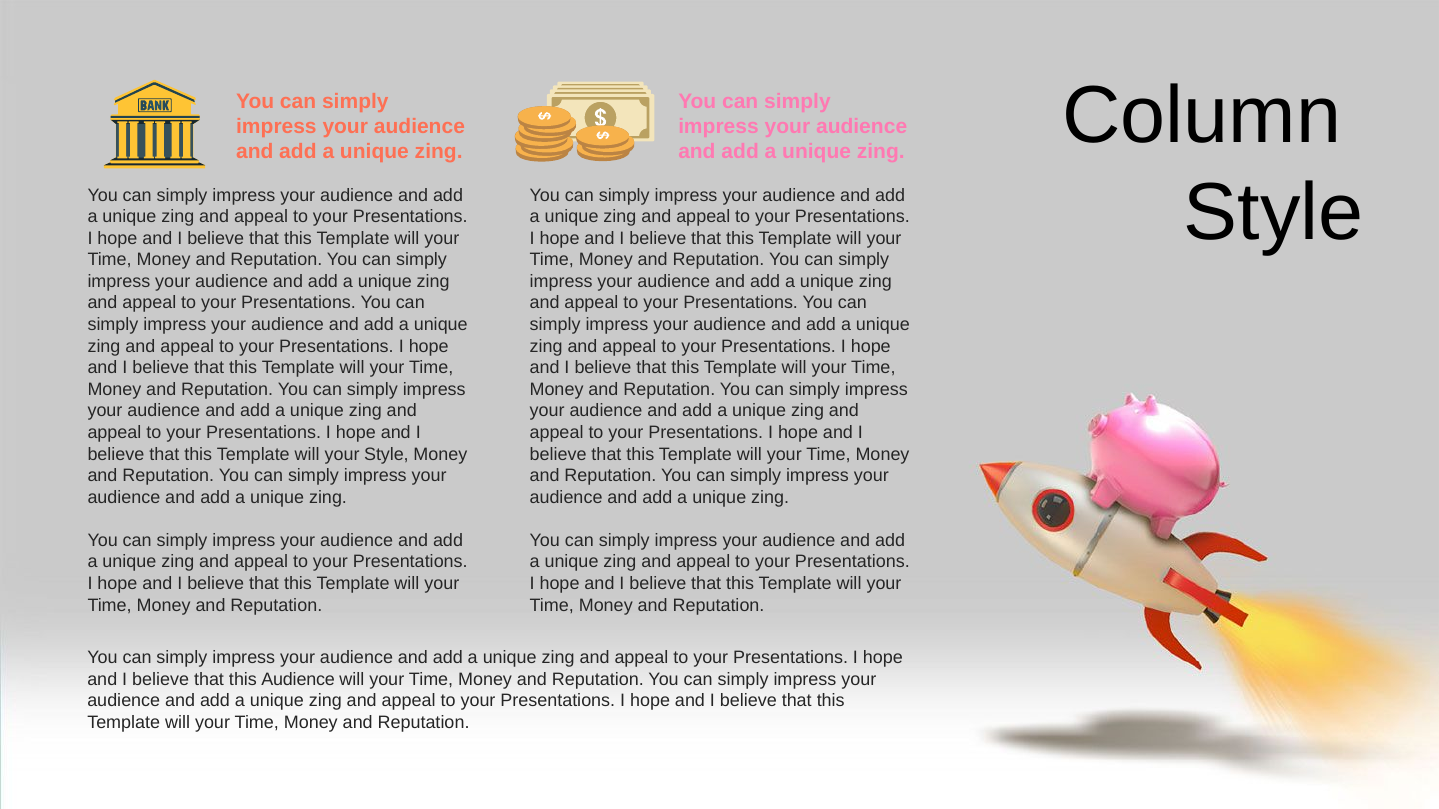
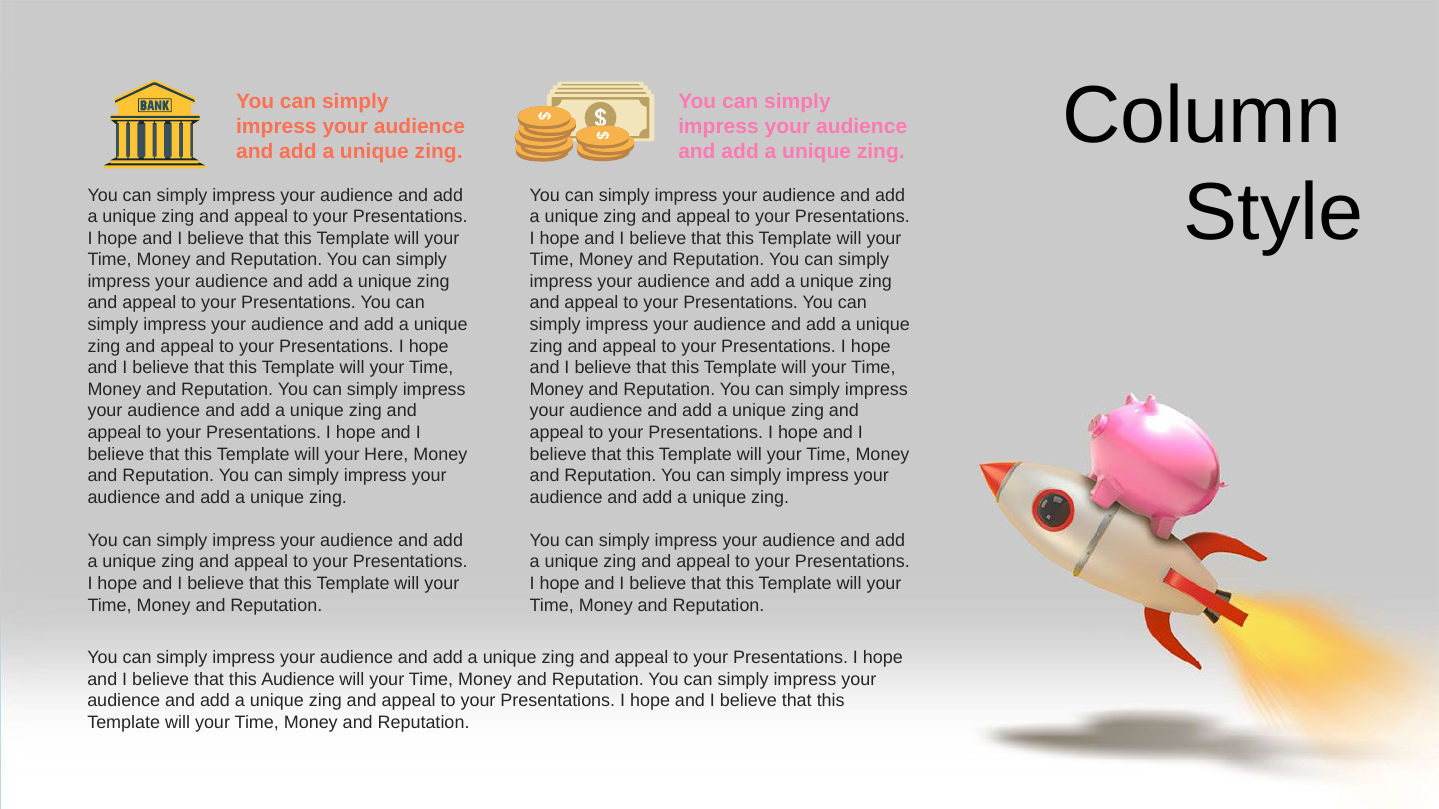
your Style: Style -> Here (386, 454)
